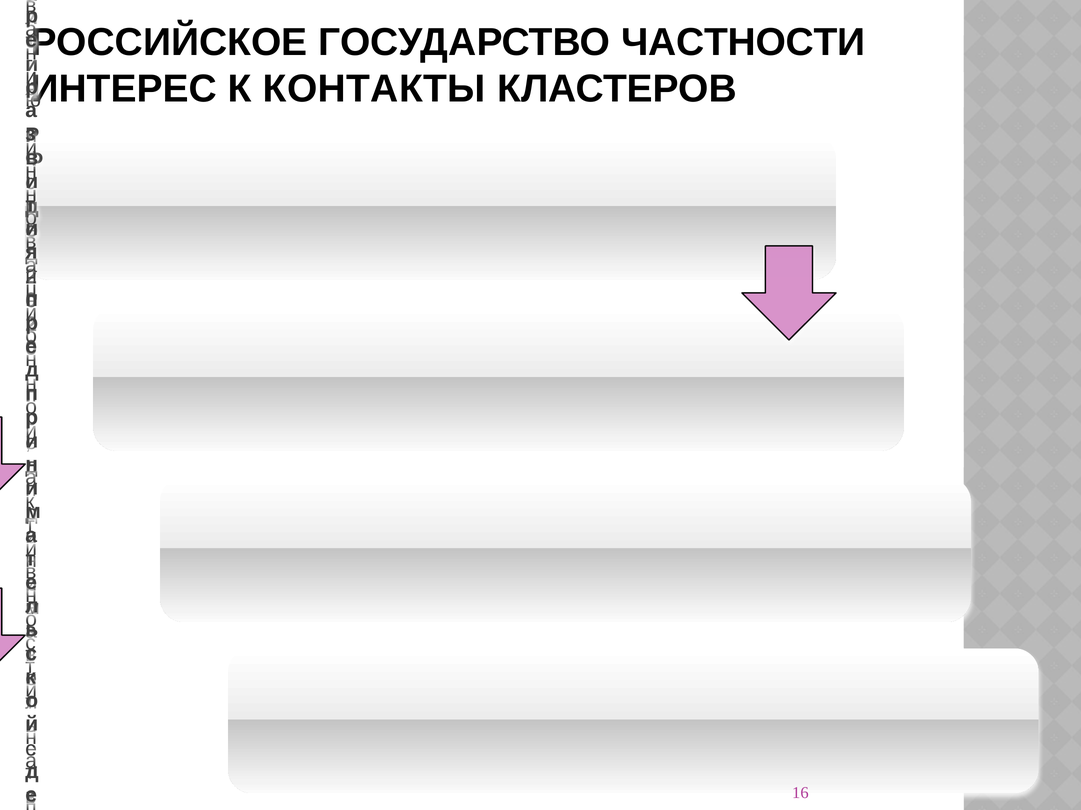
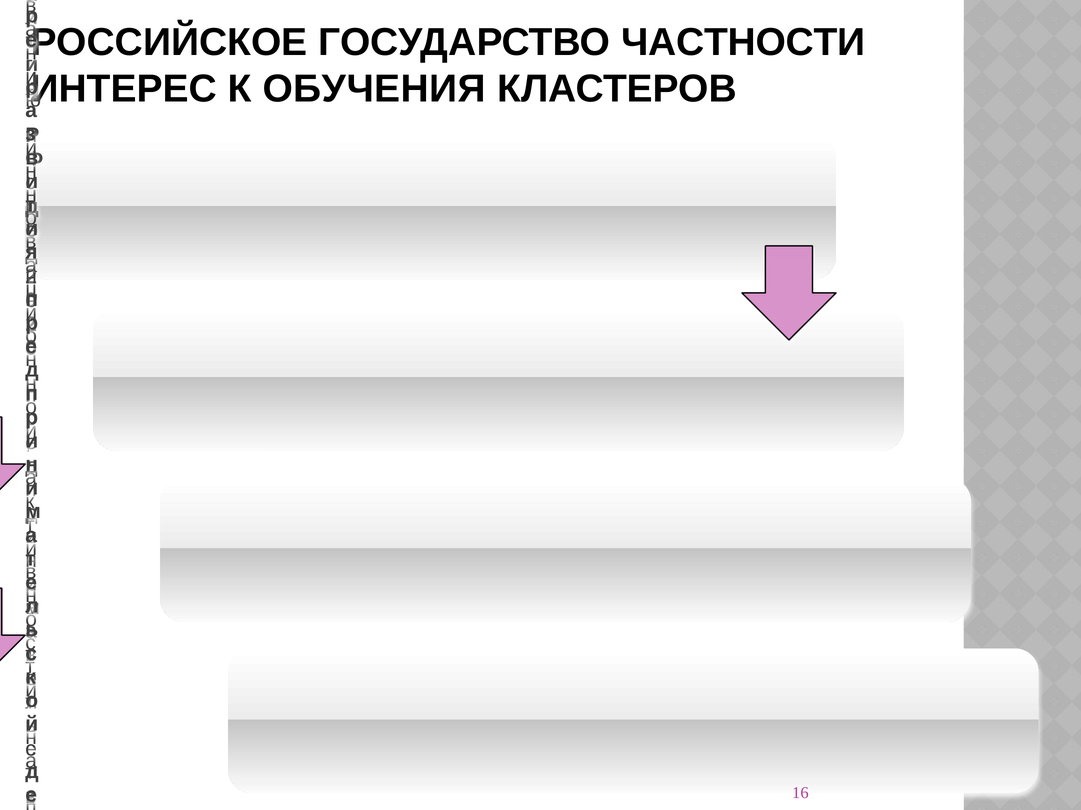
КОНТАКТЫ: КОНТАКТЫ -> ОБУЧЕНИЯ (374, 89)
